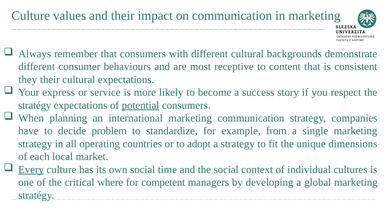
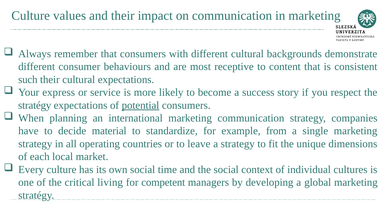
they: they -> such (28, 80)
problem: problem -> material (109, 131)
adopt: adopt -> leave (199, 144)
Every underline: present -> none (31, 170)
where: where -> living (110, 183)
